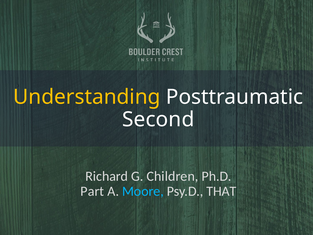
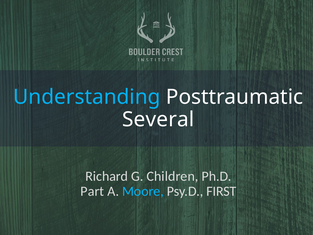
Understanding colour: yellow -> light blue (87, 97)
Second: Second -> Several (158, 119)
THAT: THAT -> FIRST (221, 191)
